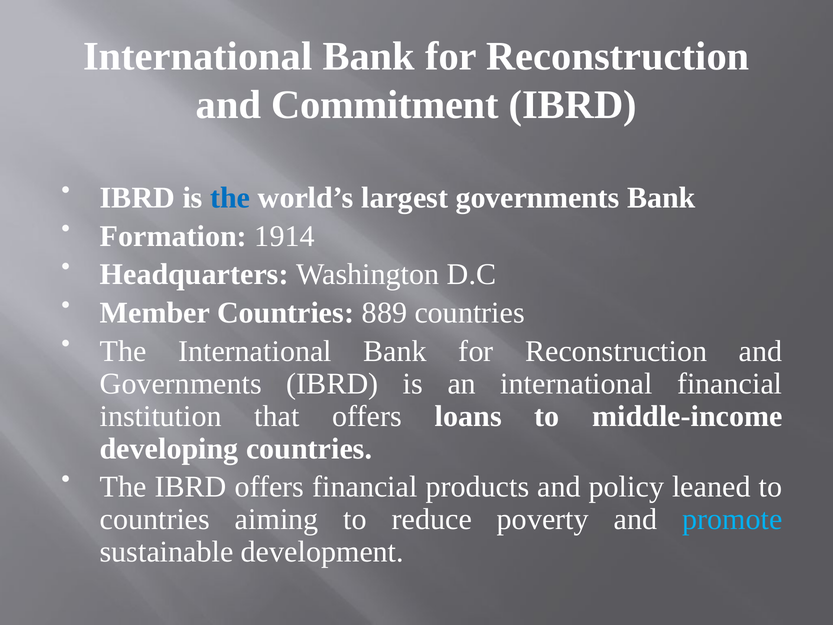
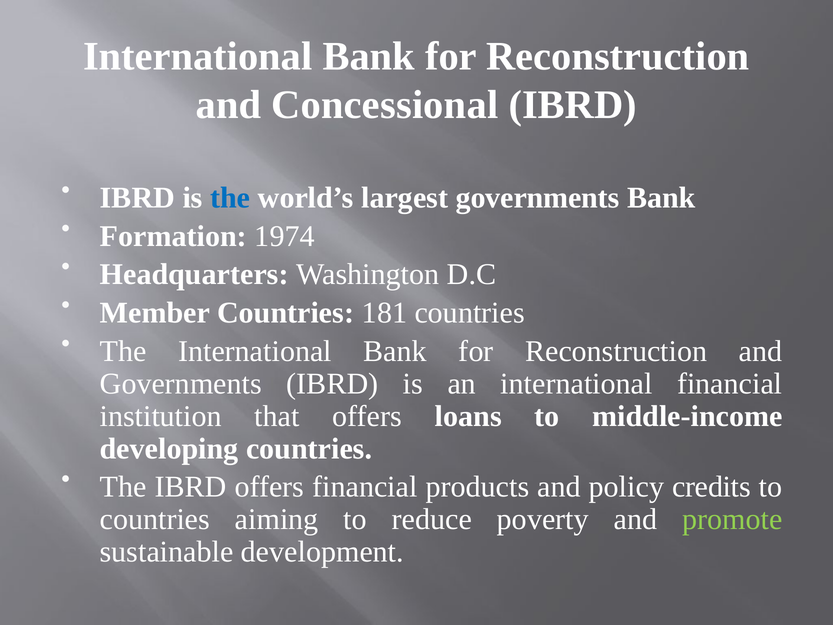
Commitment: Commitment -> Concessional (385, 105)
1914: 1914 -> 1974 (285, 236)
889: 889 -> 181 (385, 313)
leaned: leaned -> credits (711, 487)
promote colour: light blue -> light green (732, 519)
